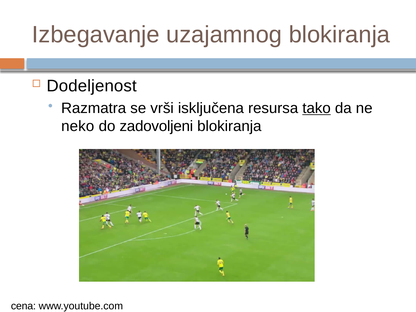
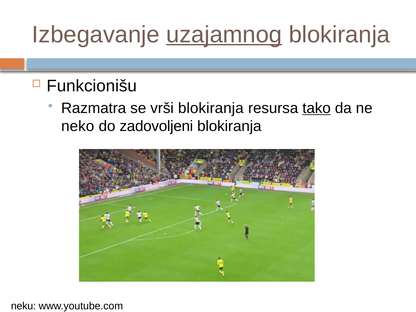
uzajamnog underline: none -> present (224, 35)
Dodeljenost: Dodeljenost -> Funkcionišu (92, 86)
vrši isključena: isključena -> blokiranja (211, 108)
cena: cena -> neku (23, 306)
